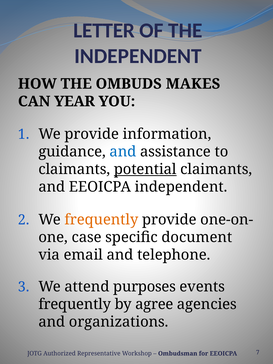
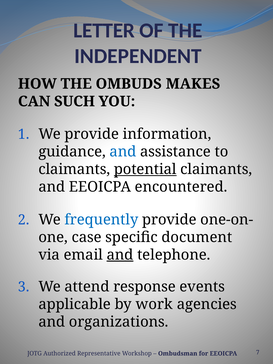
YEAR: YEAR -> SUCH (75, 101)
EEOICPA independent: independent -> encountered (181, 187)
frequently colour: orange -> blue (101, 220)
and underline: none -> present (120, 255)
purposes: purposes -> response (144, 287)
frequently: frequently -> applicable (75, 304)
agree: agree -> work (154, 304)
